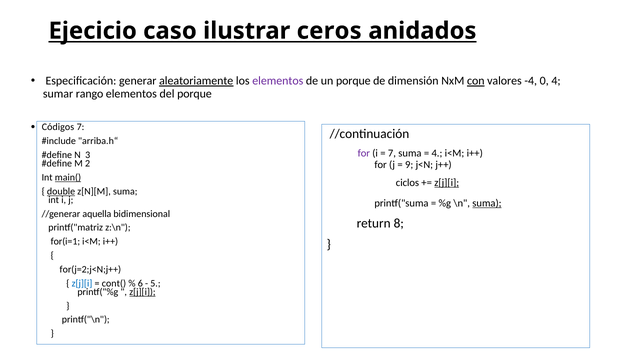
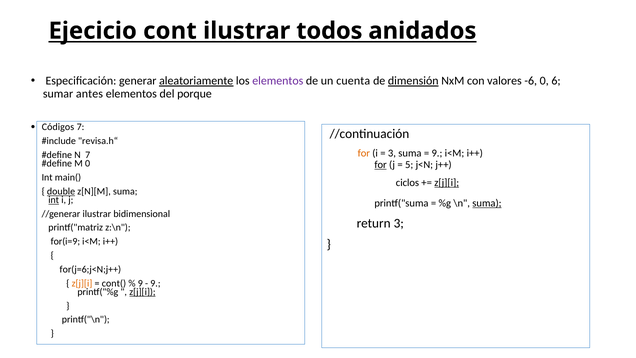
caso: caso -> cont (170, 31)
ceros: ceros -> todos (329, 31)
un porque: porque -> cuenta (353, 81)
dimensión underline: none -> present (413, 81)
con underline: present -> none (476, 81)
-4: -4 -> -6 (531, 81)
0 4: 4 -> 6 (556, 81)
rango: rango -> antes (89, 94)
arriba.h“: arriba.h“ -> revisa.h“ (98, 141)
for colour: purple -> orange (364, 153)
7: 7 -> 3 (392, 153)
4: 4 -> 9 (437, 153)
N 3: 3 -> 7 (88, 155)
M 2: 2 -> 0 (88, 163)
for underline: none -> present (381, 165)
9: 9 -> 5 (409, 165)
main( underline: present -> none (68, 177)
int underline: none -> present (54, 200)
//generar aquella: aquella -> ilustrar (97, 214)
return 8: 8 -> 3 (399, 223)
for(i=1: for(i=1 -> for(i=9 (65, 241)
for(j=2;j<N;j++: for(j=2;j<N;j++ -> for(j=6;j<N;j++ (90, 269)
z[j][i colour: blue -> orange (82, 283)
6: 6 -> 9 (140, 283)
5: 5 -> 9 (155, 283)
